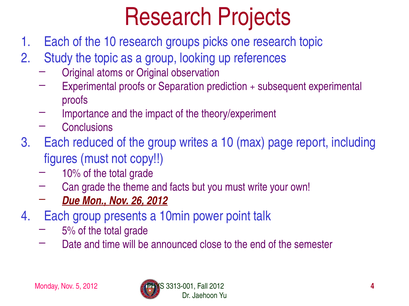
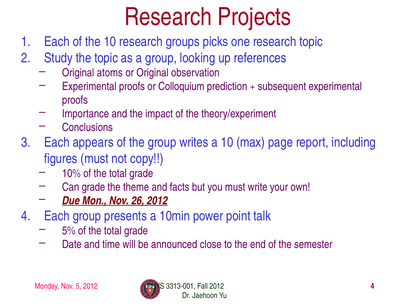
Separation: Separation -> Colloquium (181, 87)
reduced: reduced -> appears (93, 143)
